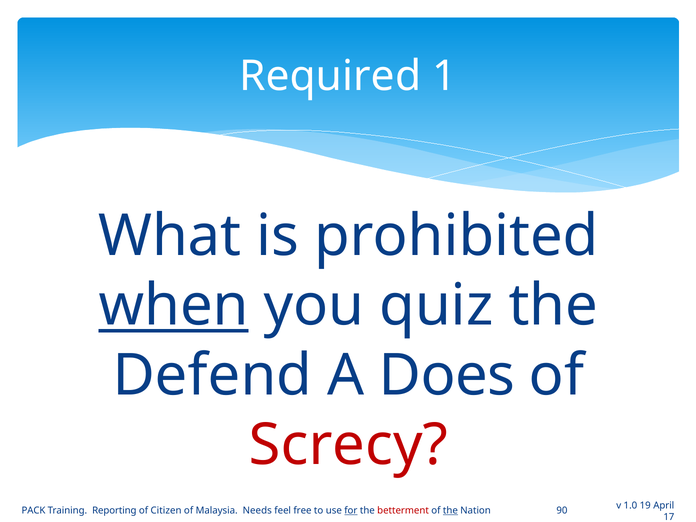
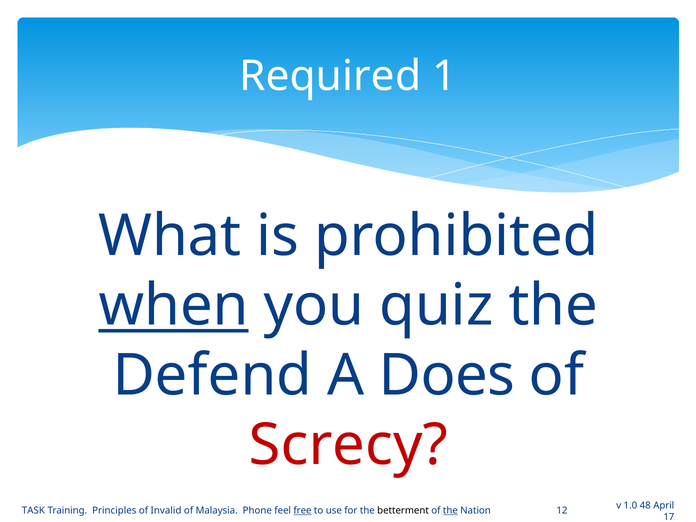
19: 19 -> 48 (645, 505)
PACK: PACK -> TASK (33, 510)
Reporting: Reporting -> Principles (114, 510)
Citizen: Citizen -> Invalid (166, 510)
Needs: Needs -> Phone (257, 510)
free underline: none -> present (302, 510)
for underline: present -> none (351, 510)
betterment colour: red -> black (403, 510)
90: 90 -> 12 (562, 510)
